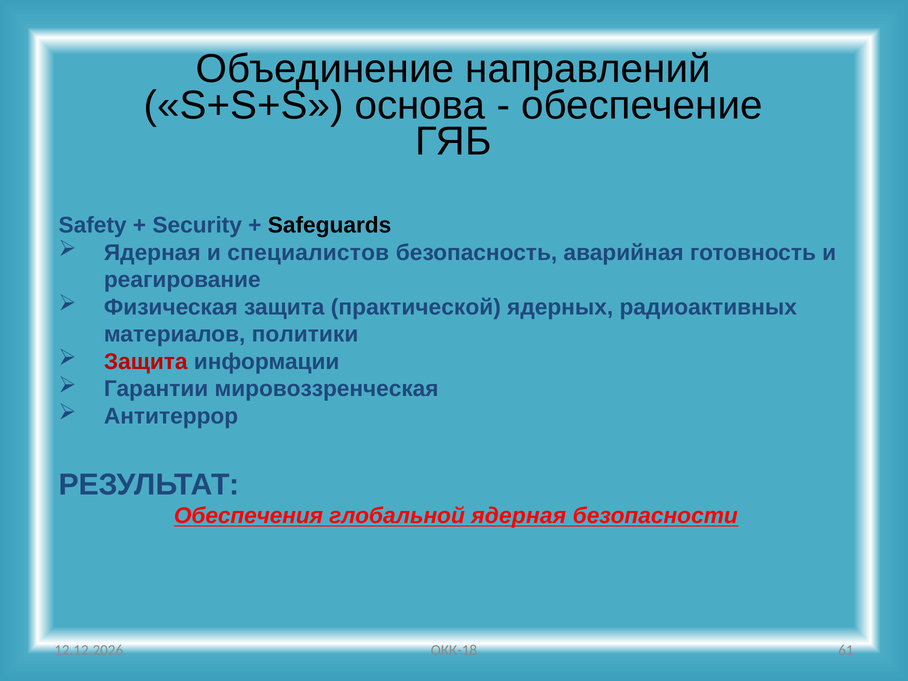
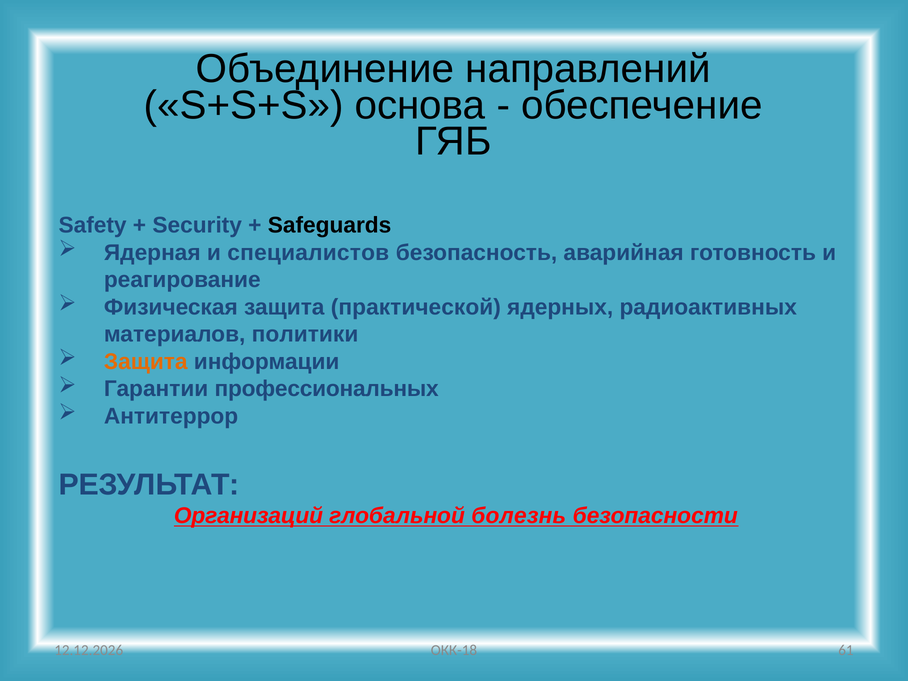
Защита colour: red -> orange (146, 362)
мировоззренческая: мировоззренческая -> профессиональных (327, 389)
Обеспечения: Обеспечения -> Организаций (248, 516)
глобальной ядерная: ядерная -> болезнь (519, 516)
